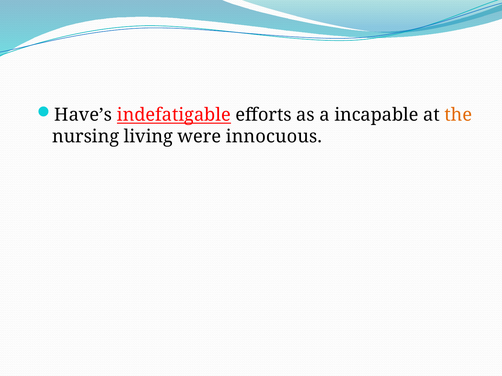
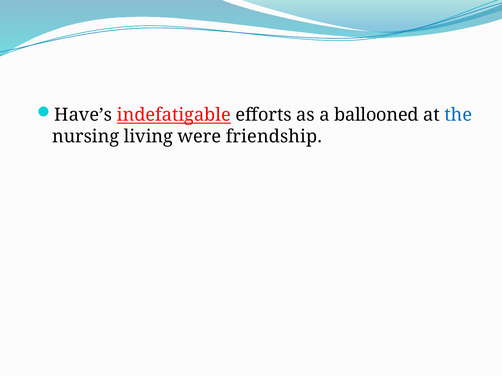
incapable: incapable -> ballooned (376, 115)
the colour: orange -> blue (458, 115)
innocuous: innocuous -> friendship (274, 137)
